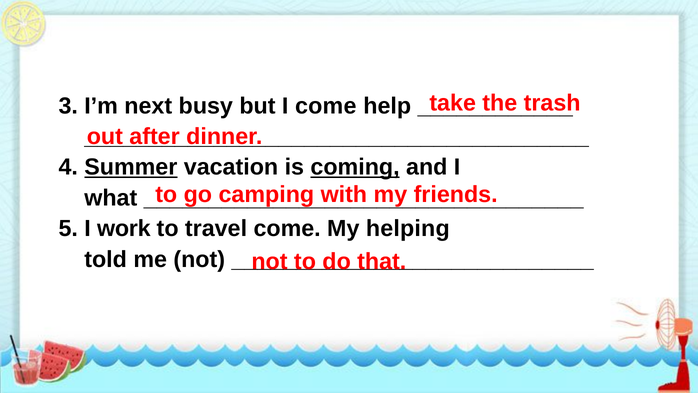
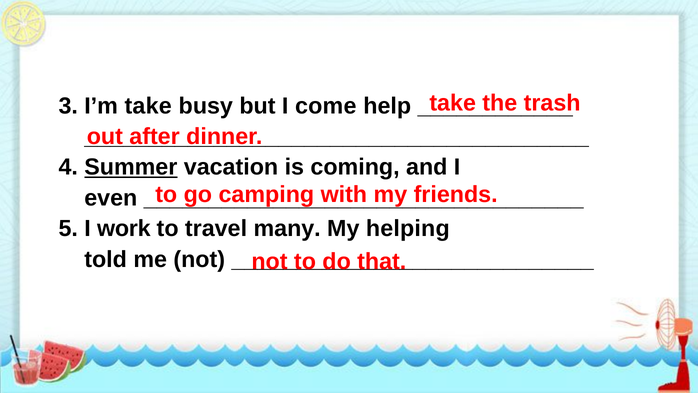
I’m next: next -> take (148, 106)
coming underline: present -> none (355, 167)
what: what -> even (111, 198)
travel come: come -> many (287, 229)
